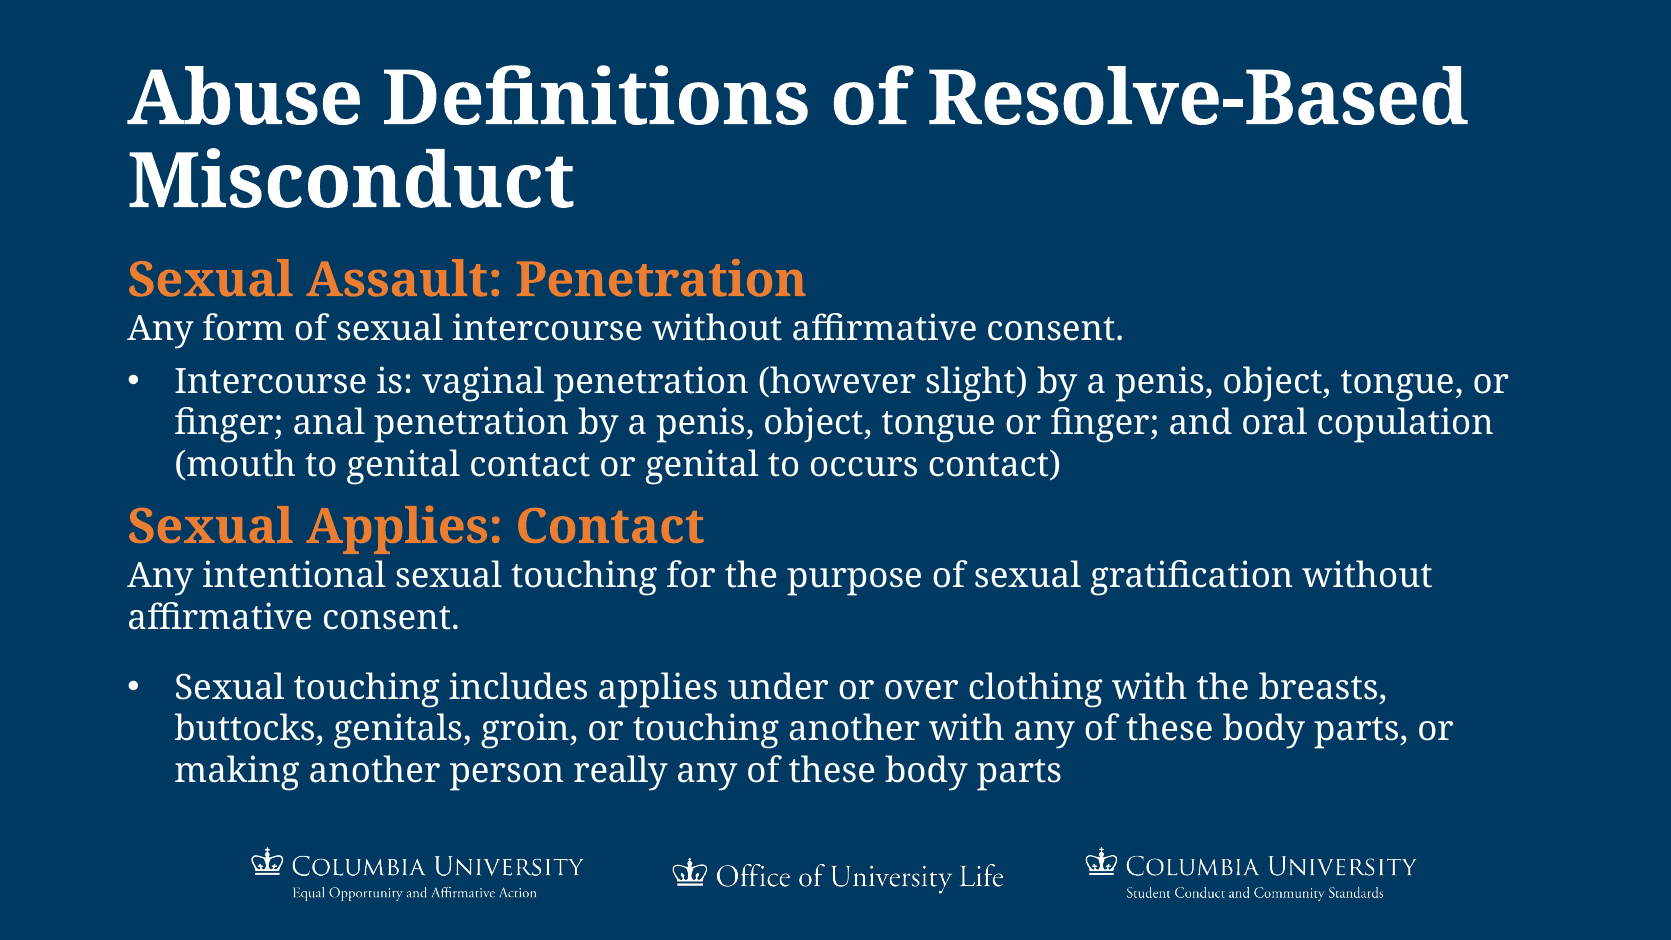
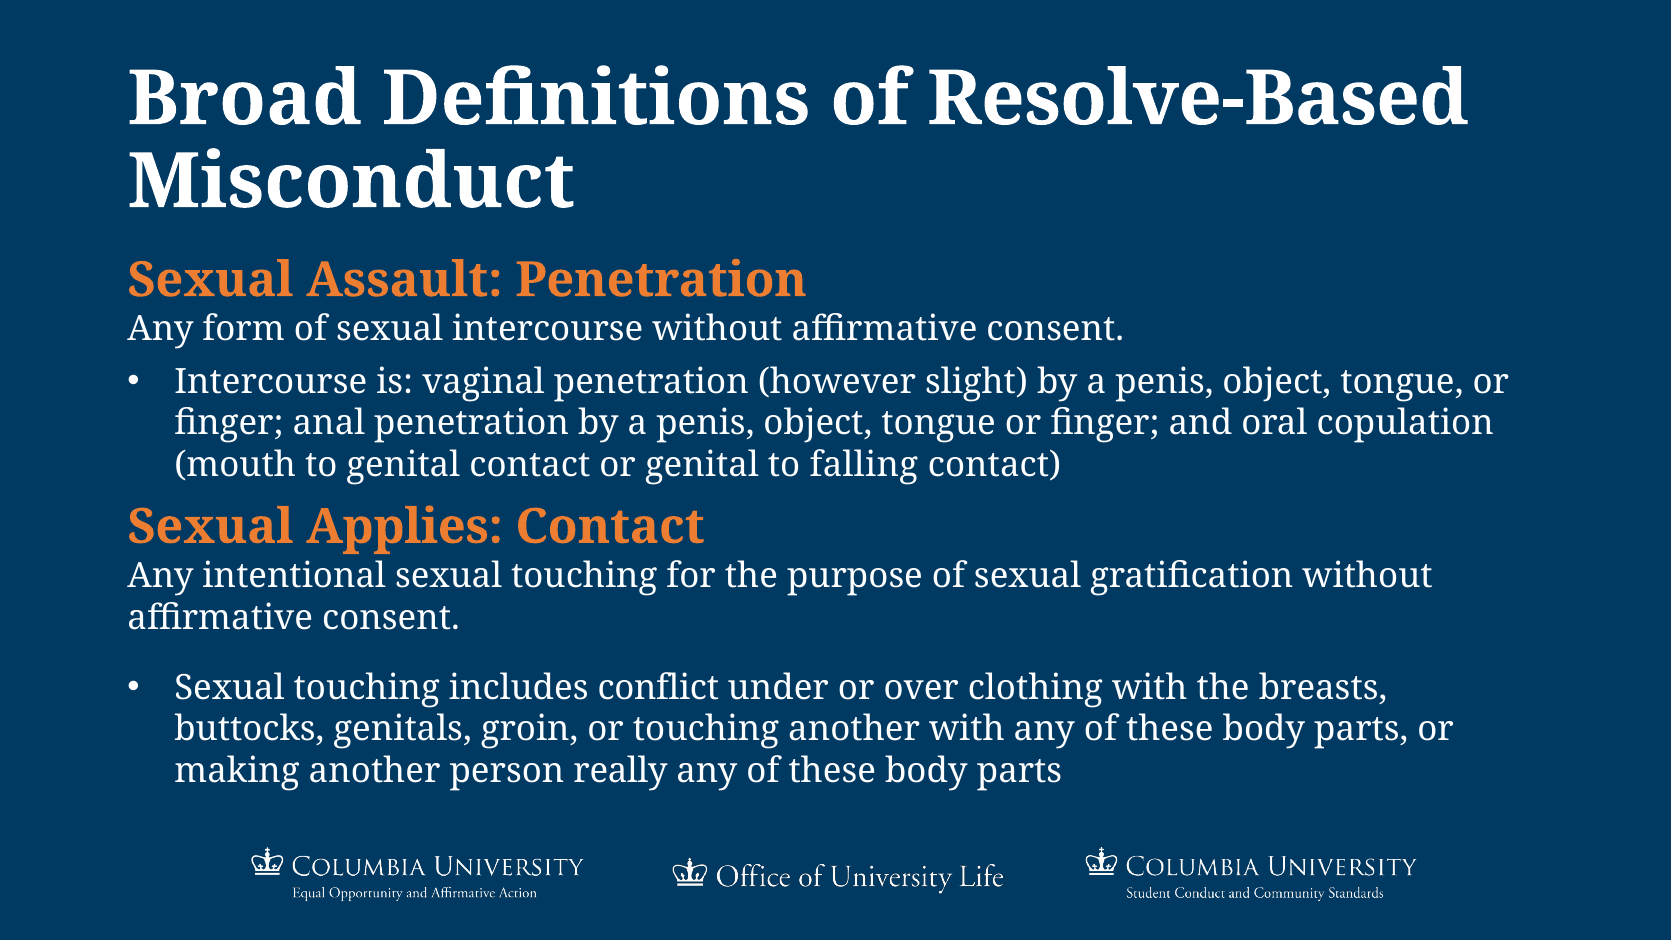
Abuse: Abuse -> Broad (245, 99)
occurs: occurs -> falling (864, 465)
includes applies: applies -> conflict (658, 687)
